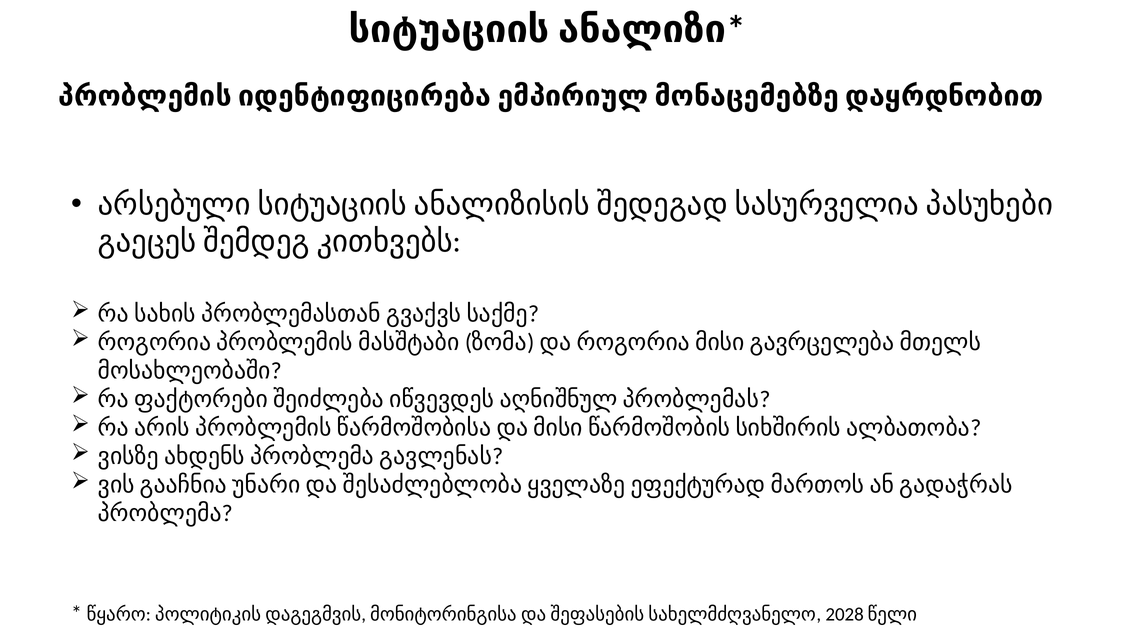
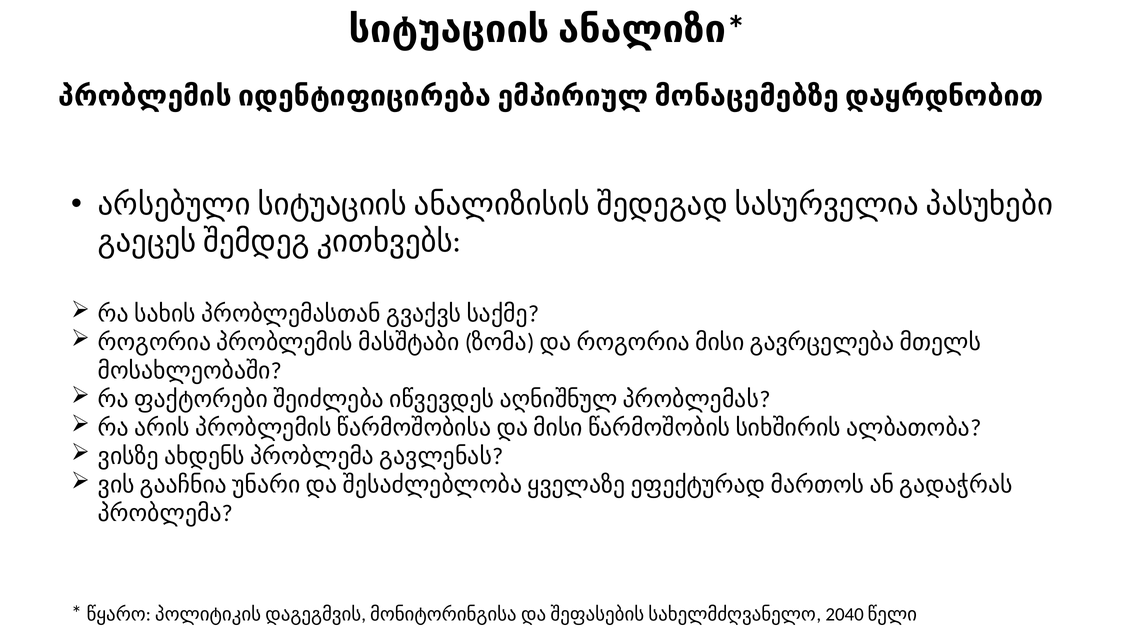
2028: 2028 -> 2040 (845, 614)
